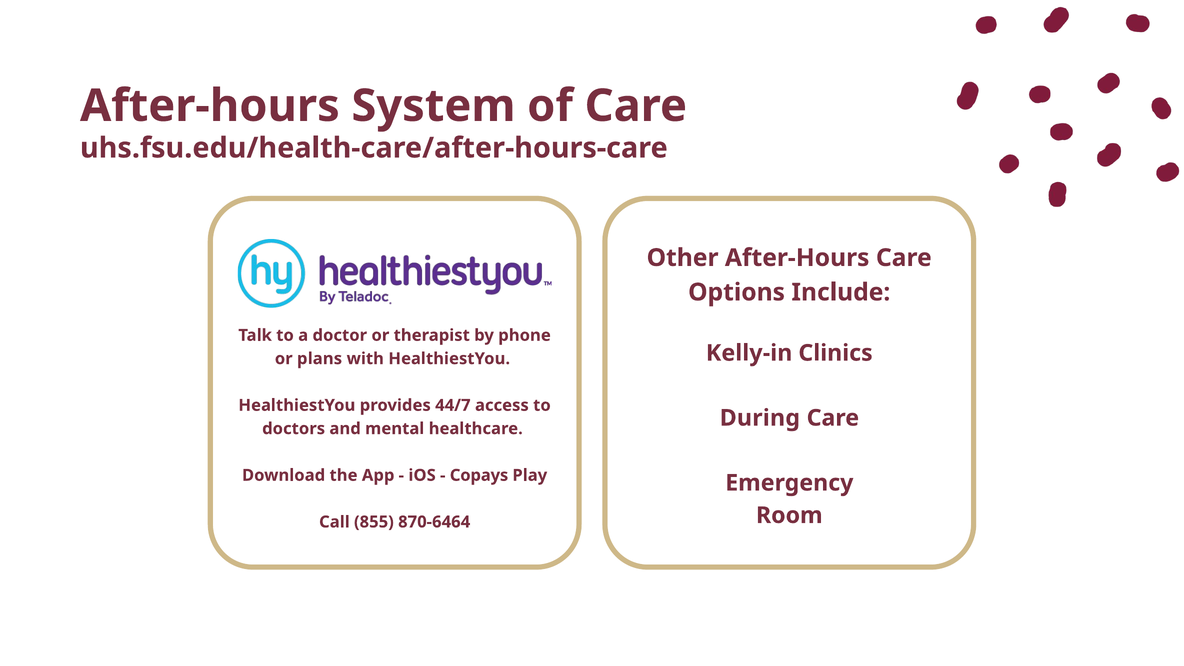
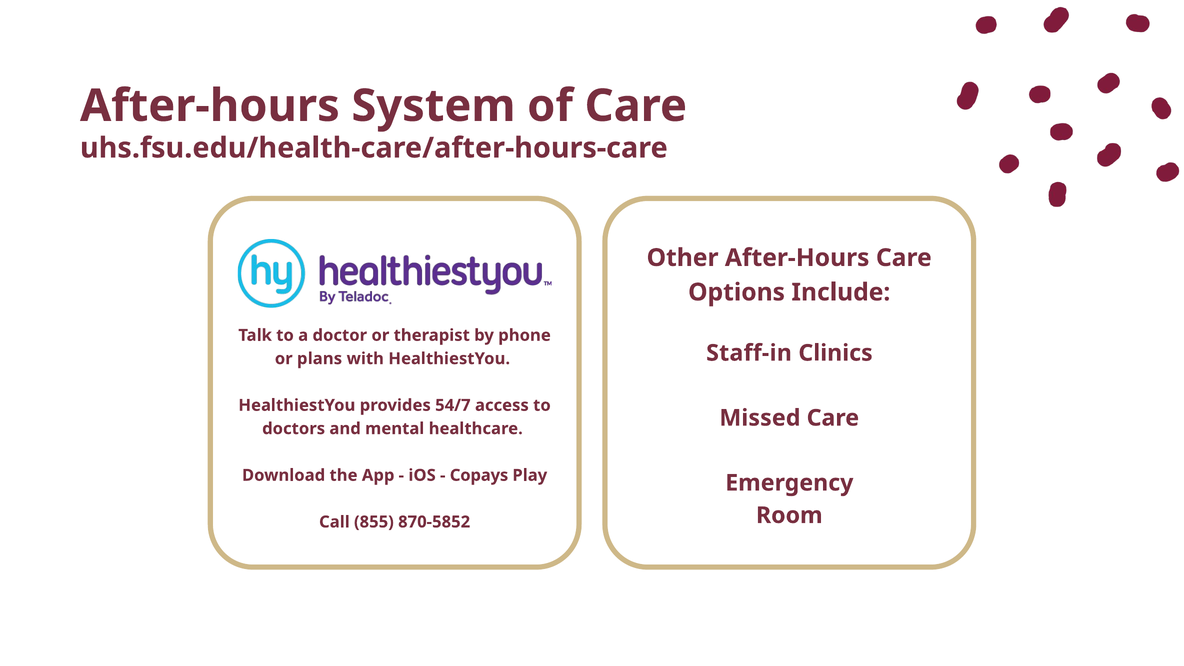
Kelly-in: Kelly-in -> Staff-in (749, 353)
44/7: 44/7 -> 54/7 (453, 405)
During: During -> Missed (760, 418)
870-6464: 870-6464 -> 870-5852 (434, 522)
